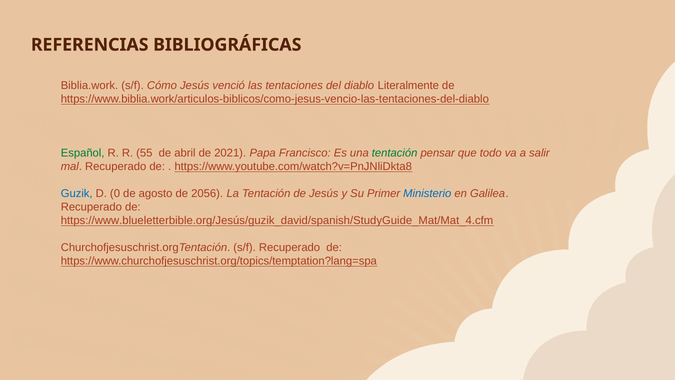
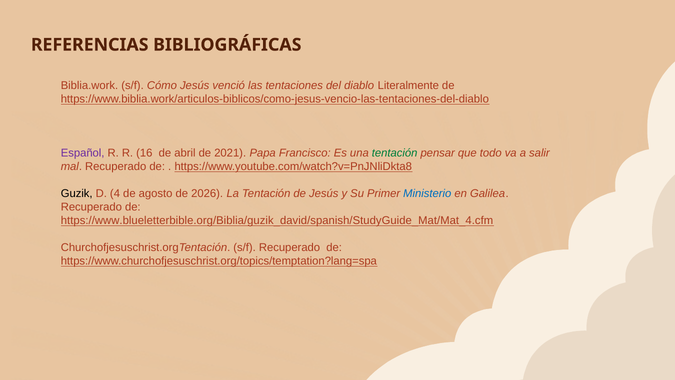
Español colour: green -> purple (83, 153)
55: 55 -> 16 (144, 153)
Guzik colour: blue -> black (77, 194)
0: 0 -> 4 (115, 194)
2056: 2056 -> 2026 (207, 194)
https://www.blueletterbible.org/Jesús/guzik_david/spanish/StudyGuide_Mat/Mat_4.cfm: https://www.blueletterbible.org/Jesús/guzik_david/spanish/StudyGuide_Mat/Mat_4.cfm -> https://www.blueletterbible.org/Biblia/guzik_david/spanish/StudyGuide_Mat/Mat_4.cfm (277, 221)
